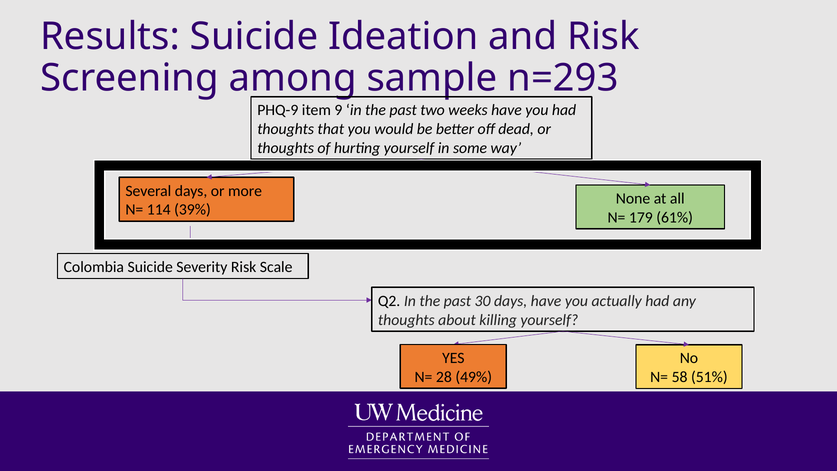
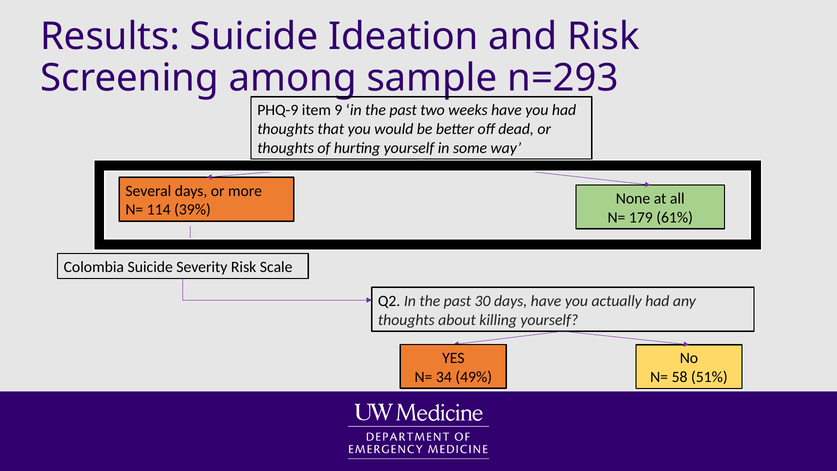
28: 28 -> 34 (444, 377)
